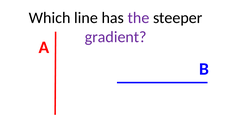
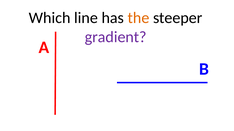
the colour: purple -> orange (138, 18)
